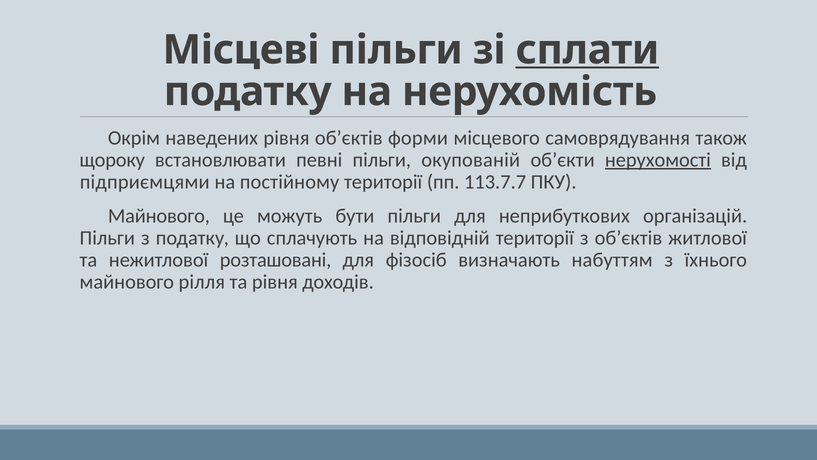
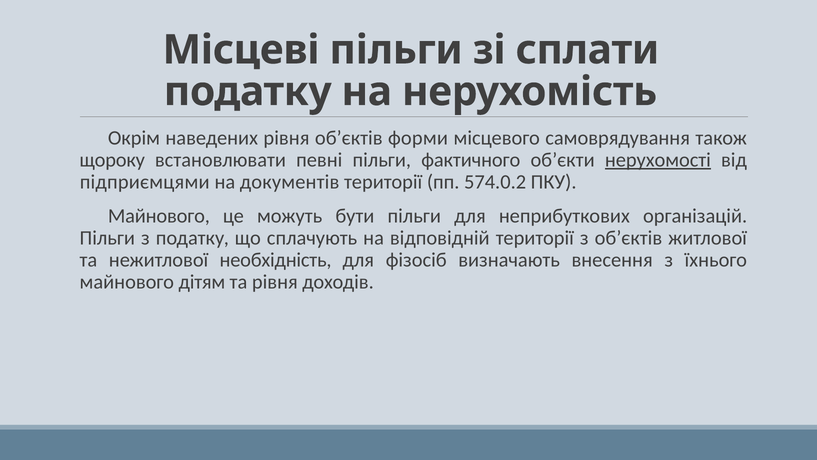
сплати underline: present -> none (587, 50)
окупованій: окупованій -> фактичного (471, 160)
постійному: постійному -> документів (290, 182)
113.7.7: 113.7.7 -> 574.0.2 (495, 182)
розташовані: розташовані -> необхідність (276, 260)
набуттям: набуттям -> внесення (612, 260)
рілля: рілля -> дітям (202, 282)
